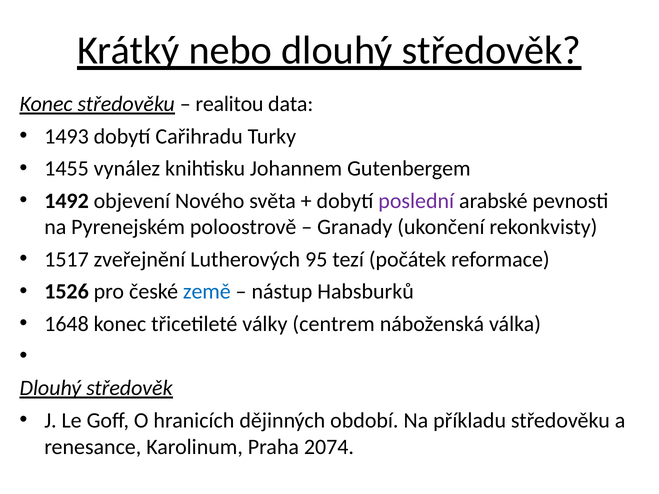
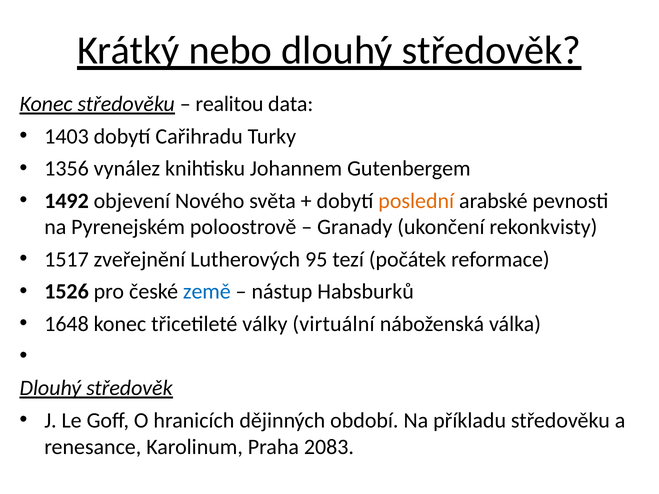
1493: 1493 -> 1403 (67, 136)
1455: 1455 -> 1356 (67, 169)
poslední colour: purple -> orange (416, 201)
centrem: centrem -> virtuální (334, 324)
2074: 2074 -> 2083 (329, 447)
